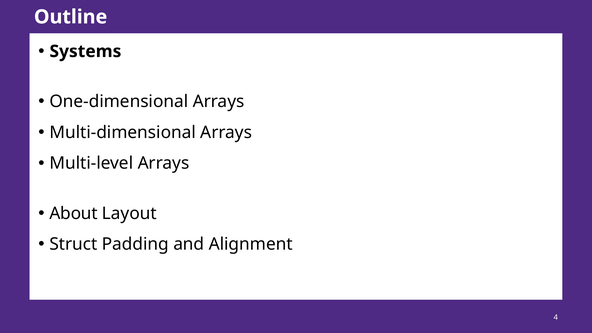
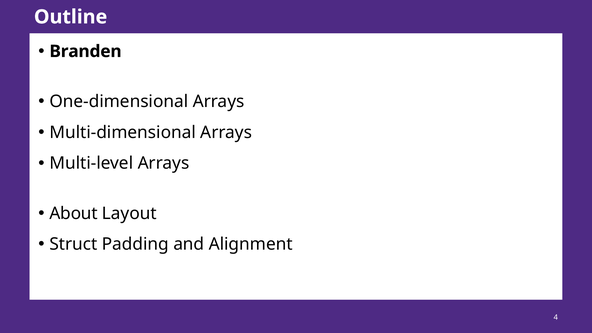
Systems: Systems -> Branden (86, 51)
